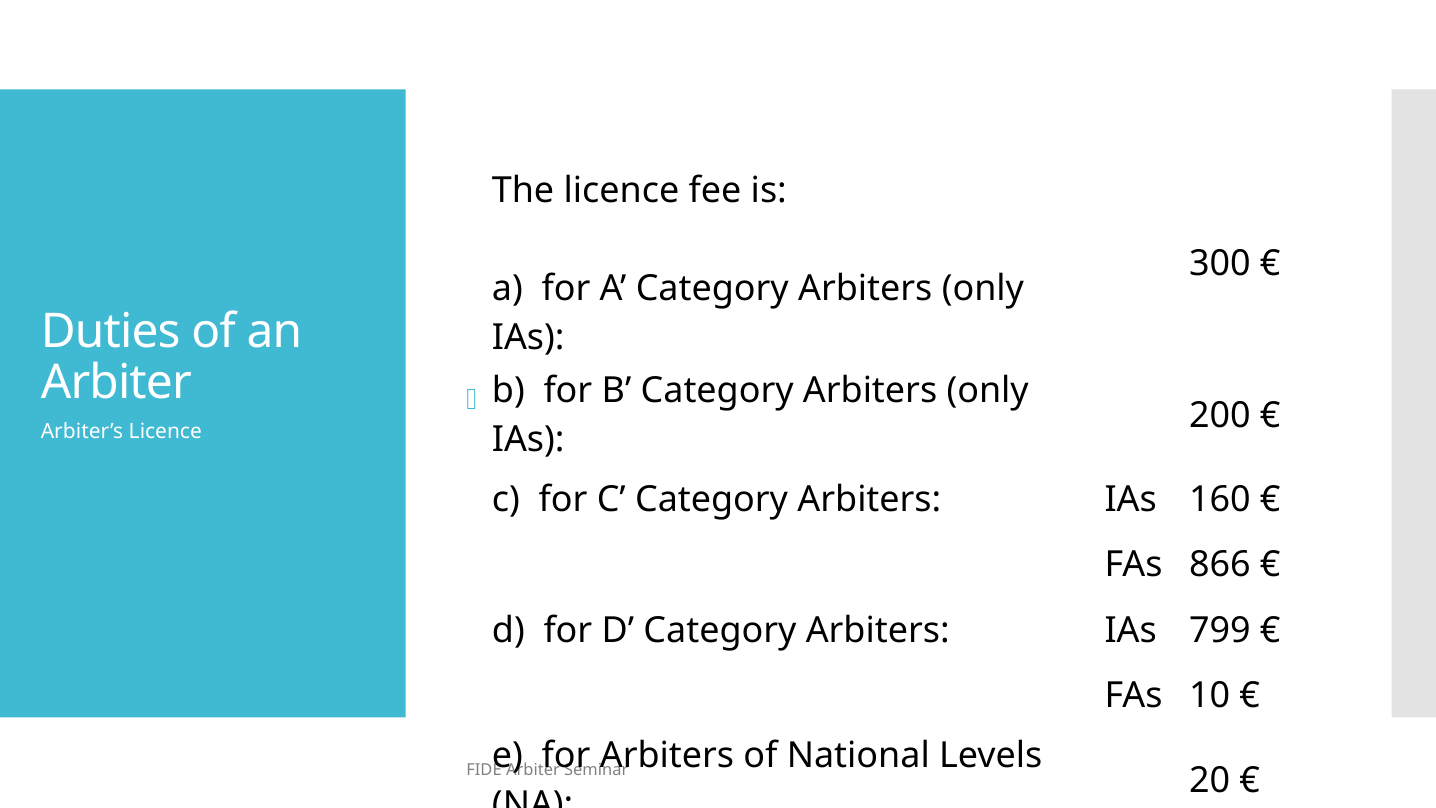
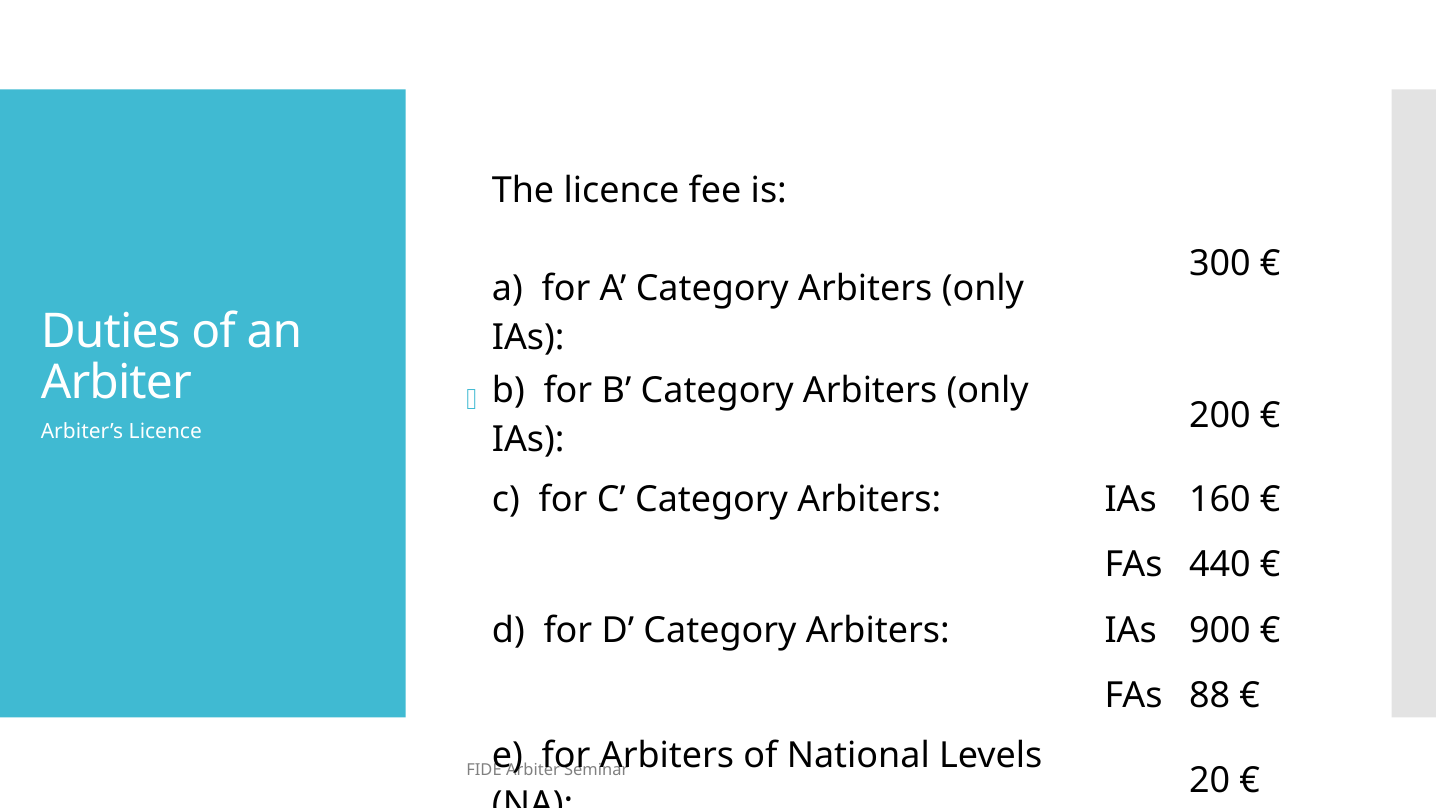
866: 866 -> 440 (1220, 565)
799: 799 -> 900 (1220, 630)
10: 10 -> 88 (1210, 696)
